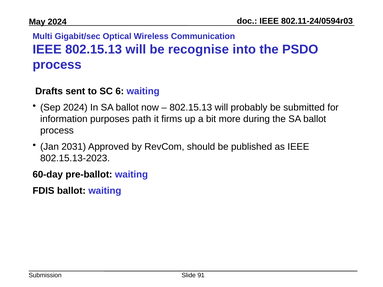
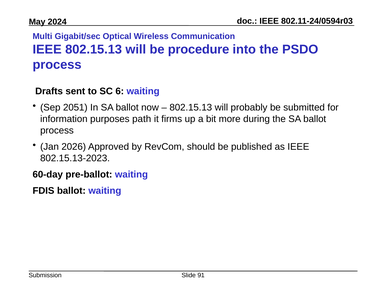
recognise: recognise -> procedure (199, 49)
Sep 2024: 2024 -> 2051 (75, 108)
2031: 2031 -> 2026 (74, 147)
